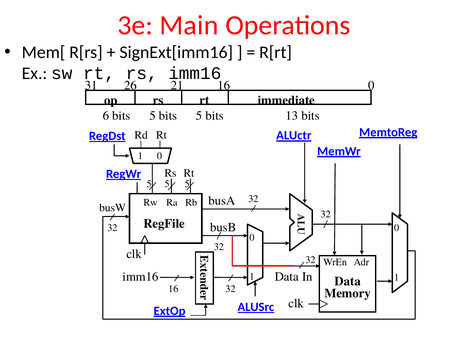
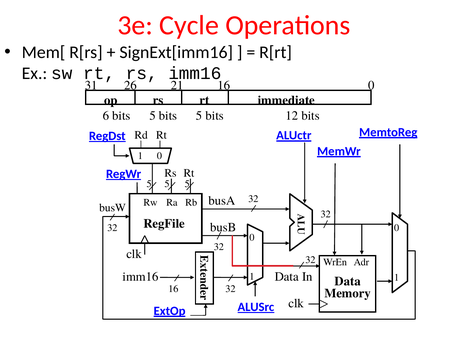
Main: Main -> Cycle (189, 25)
13: 13 -> 12 (292, 116)
